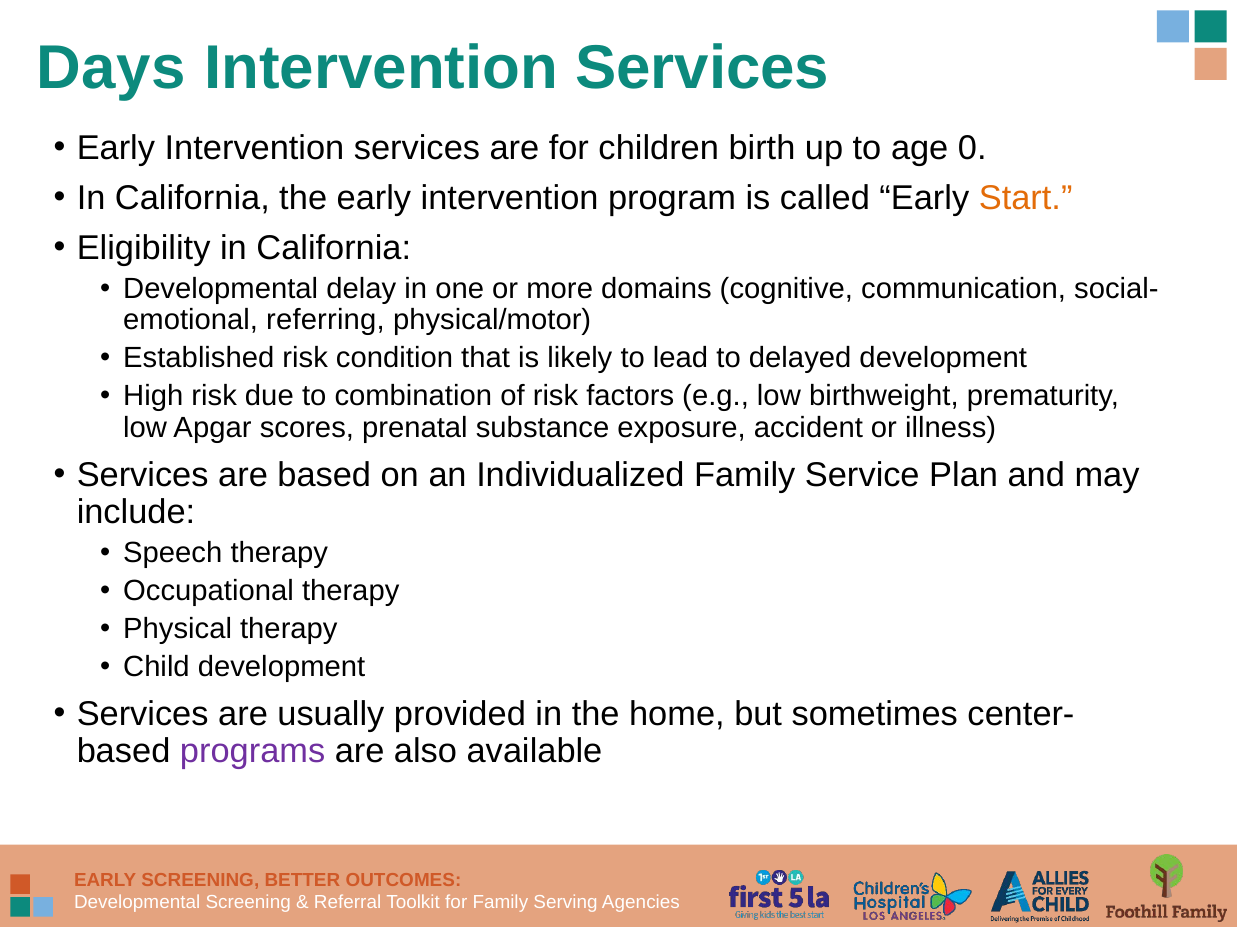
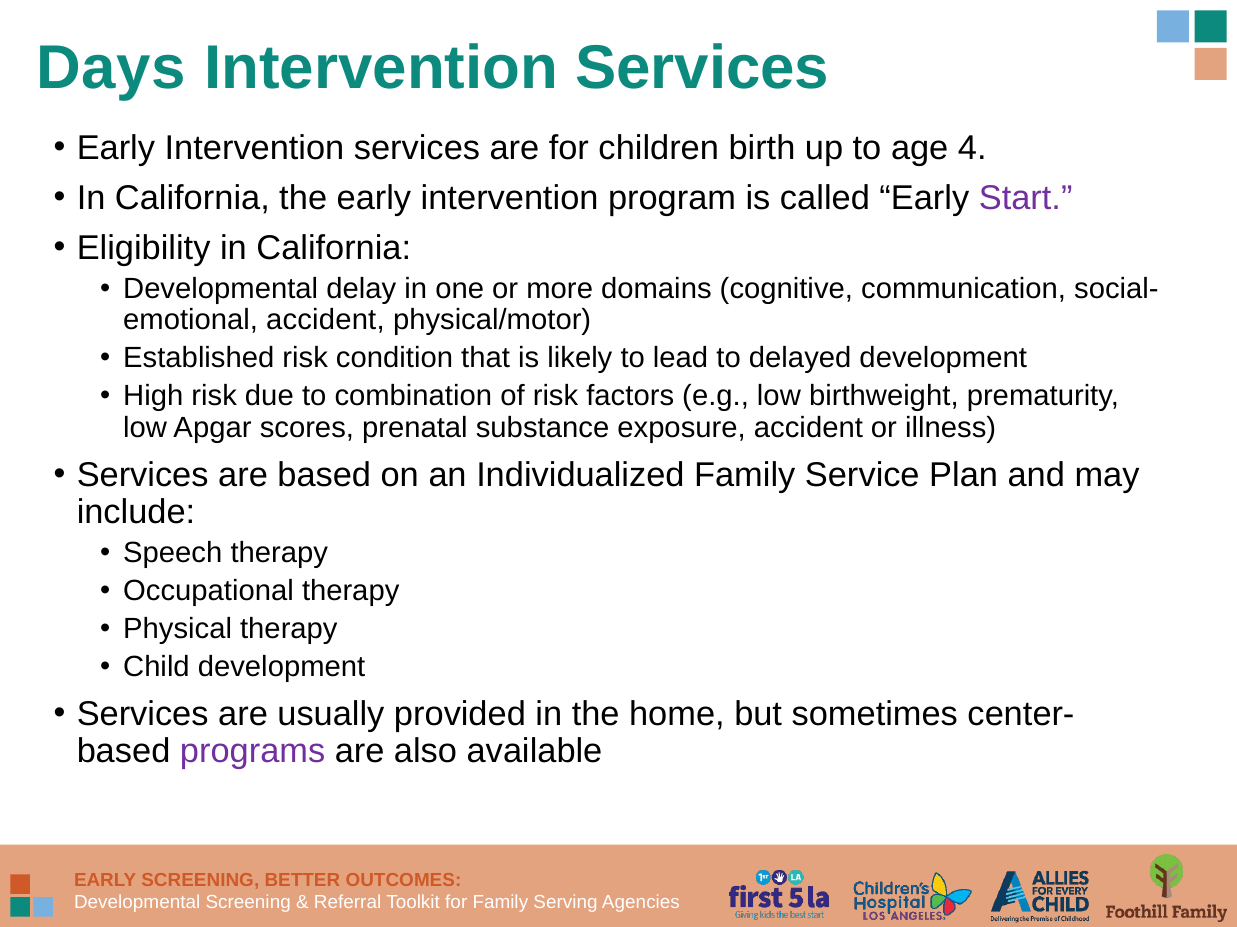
0: 0 -> 4 (972, 148)
Start colour: orange -> purple (1026, 198)
referring: referring -> accident (325, 321)
